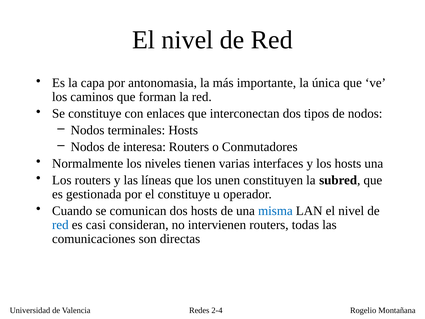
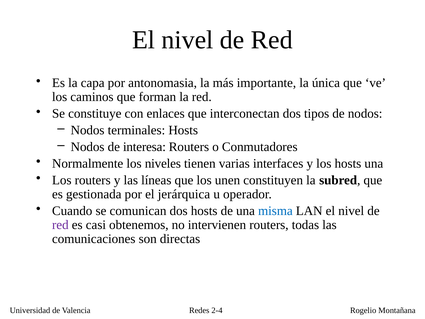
el constituye: constituye -> jerárquica (184, 194)
red colour: blue -> purple (60, 225)
consideran: consideran -> obtenemos (139, 225)
